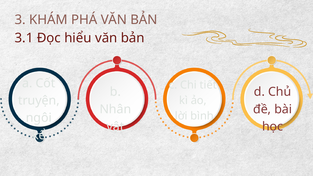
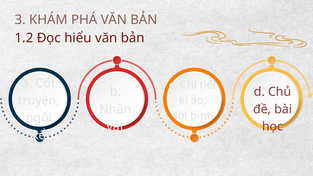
3.1: 3.1 -> 1.2 (24, 38)
